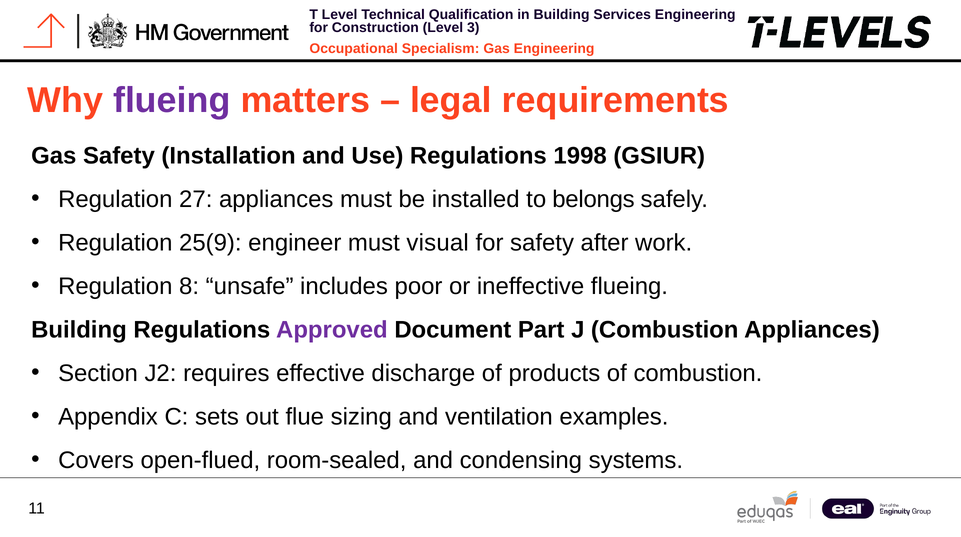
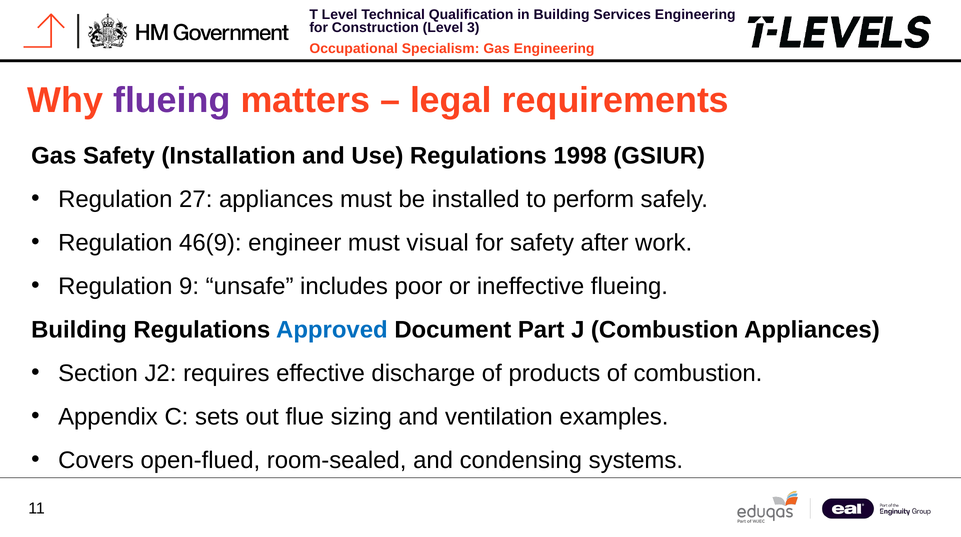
belongs: belongs -> perform (593, 199)
25(9: 25(9 -> 46(9 (210, 243)
8: 8 -> 9 (189, 286)
Approved colour: purple -> blue (332, 330)
